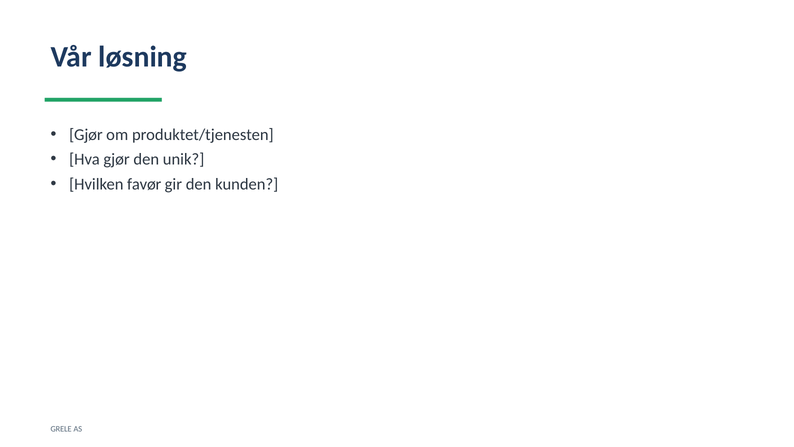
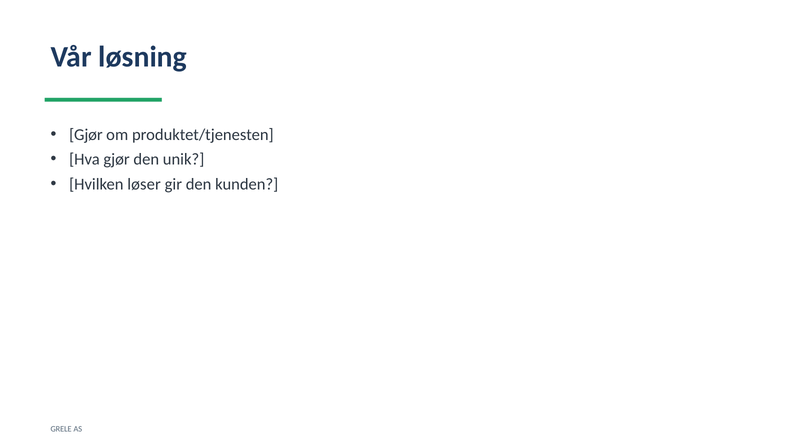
favør: favør -> løser (144, 184)
